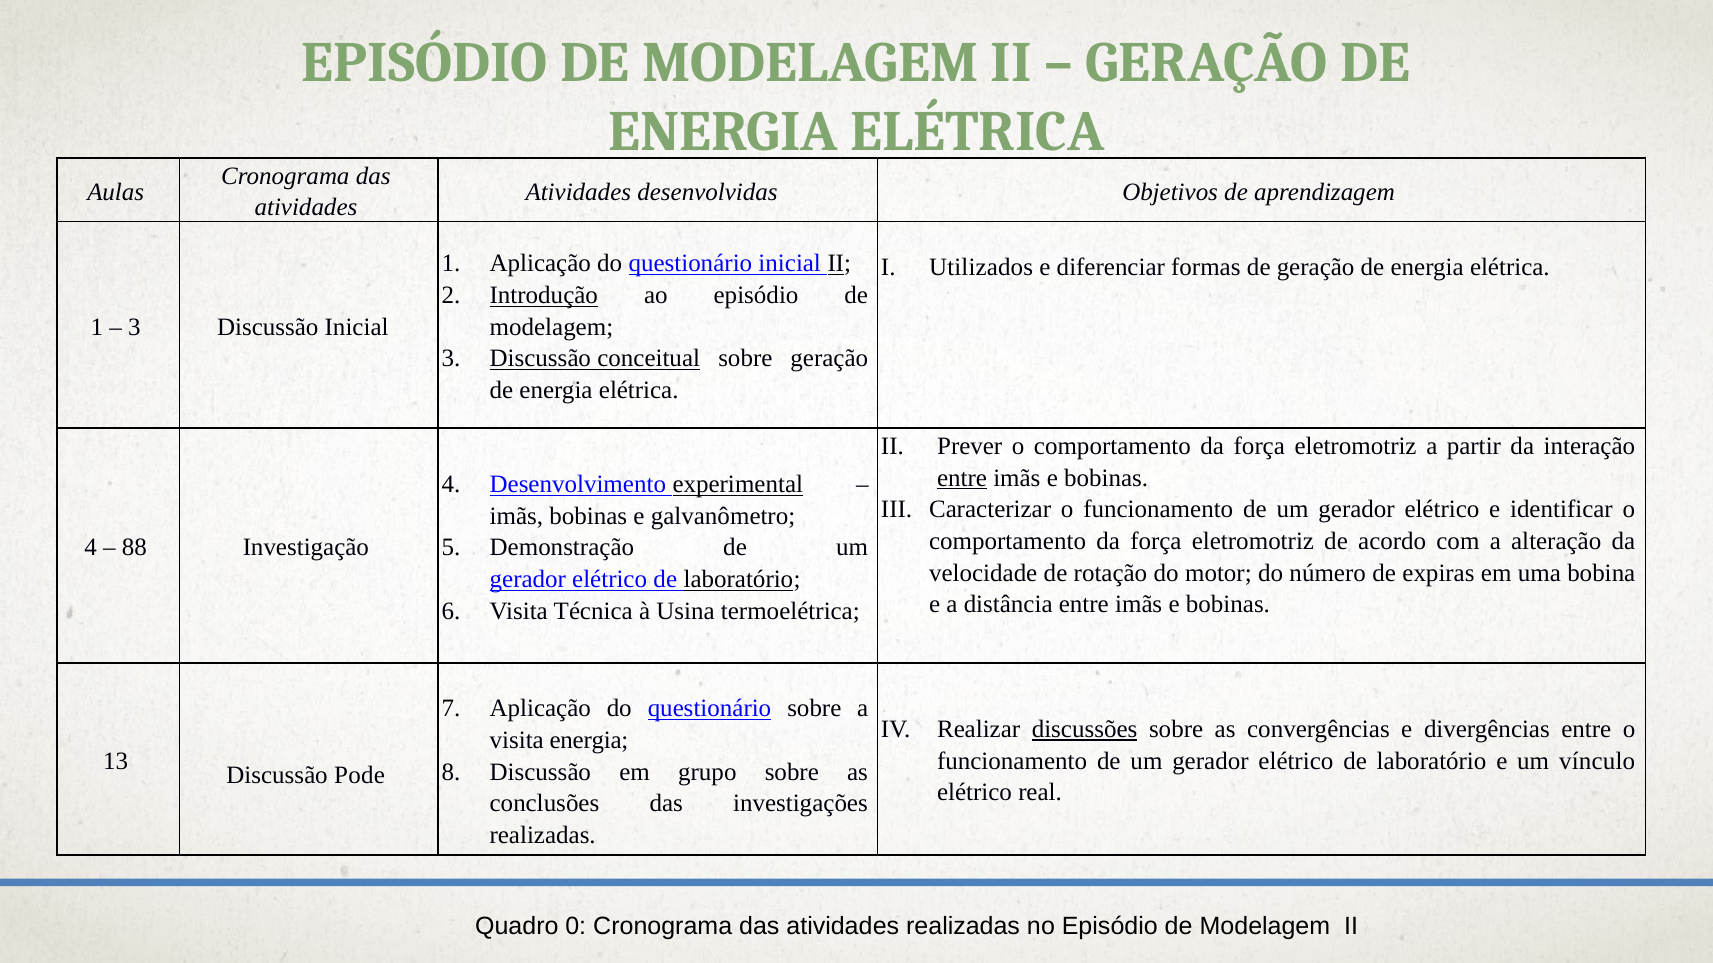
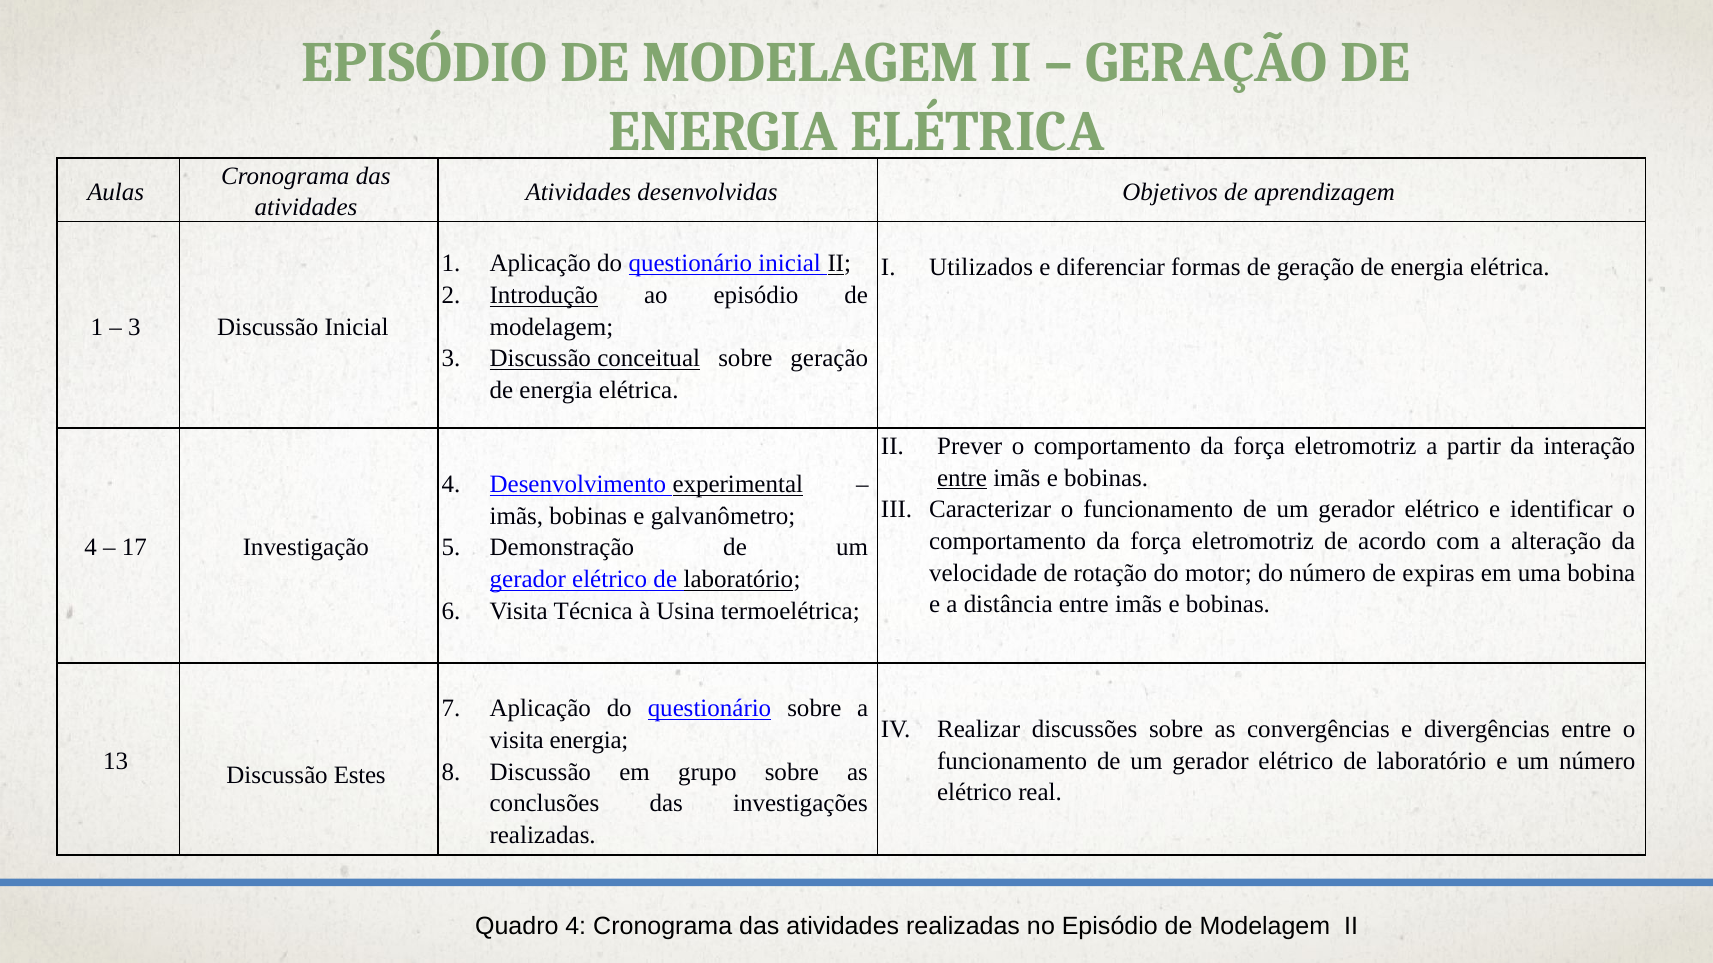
88: 88 -> 17 (134, 548)
discussões underline: present -> none (1085, 730)
um vínculo: vínculo -> número (1597, 761)
Pode: Pode -> Estes (360, 775)
Quadro 0: 0 -> 4 (576, 927)
